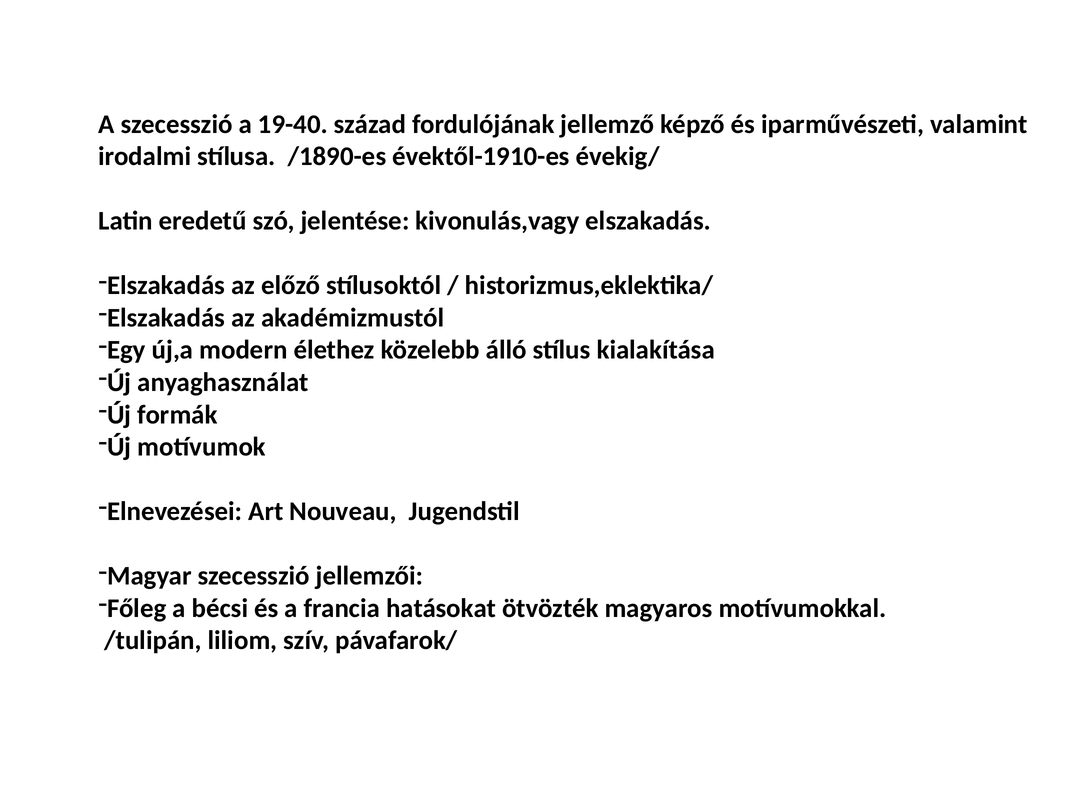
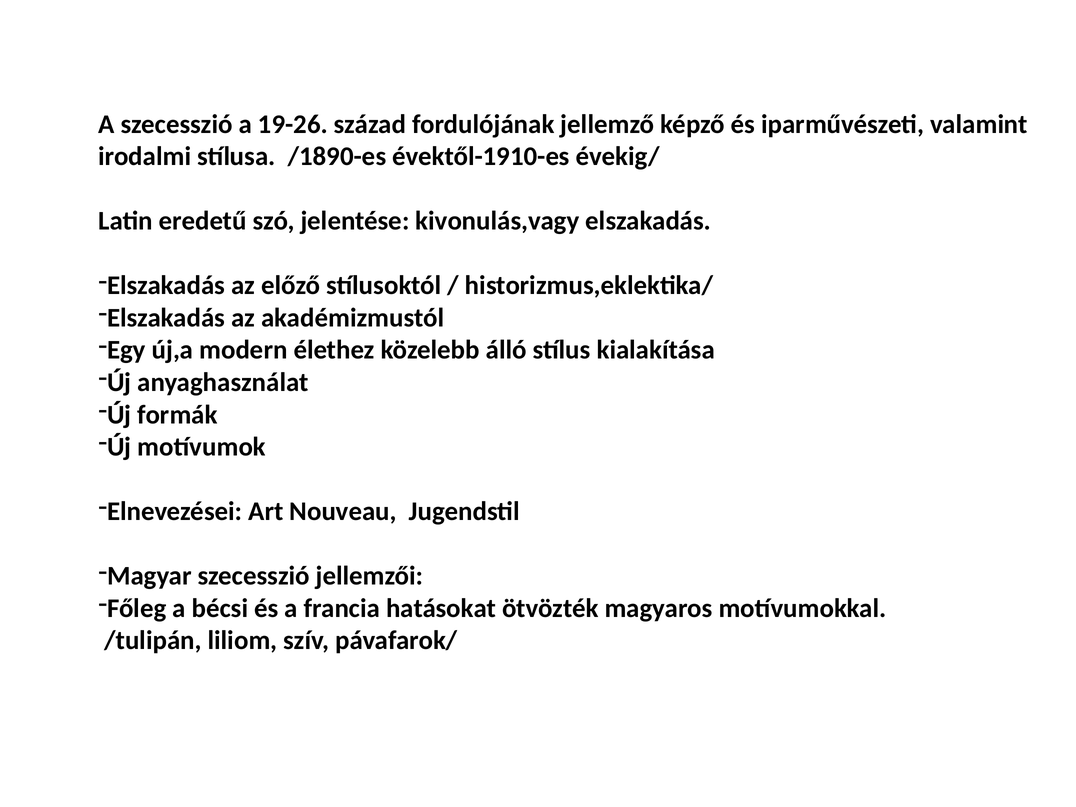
19-40: 19-40 -> 19-26 (293, 124)
